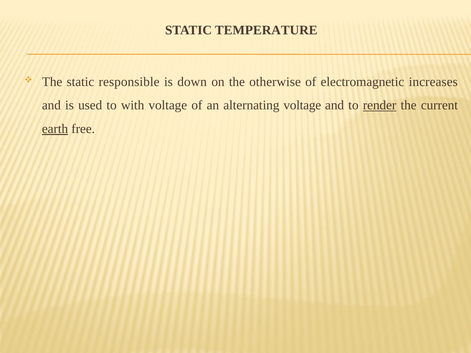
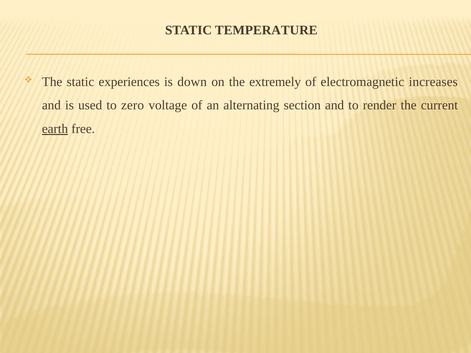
responsible: responsible -> experiences (129, 82)
otherwise: otherwise -> extremely (275, 82)
with: with -> zero (133, 105)
alternating voltage: voltage -> section (302, 105)
render underline: present -> none (380, 105)
